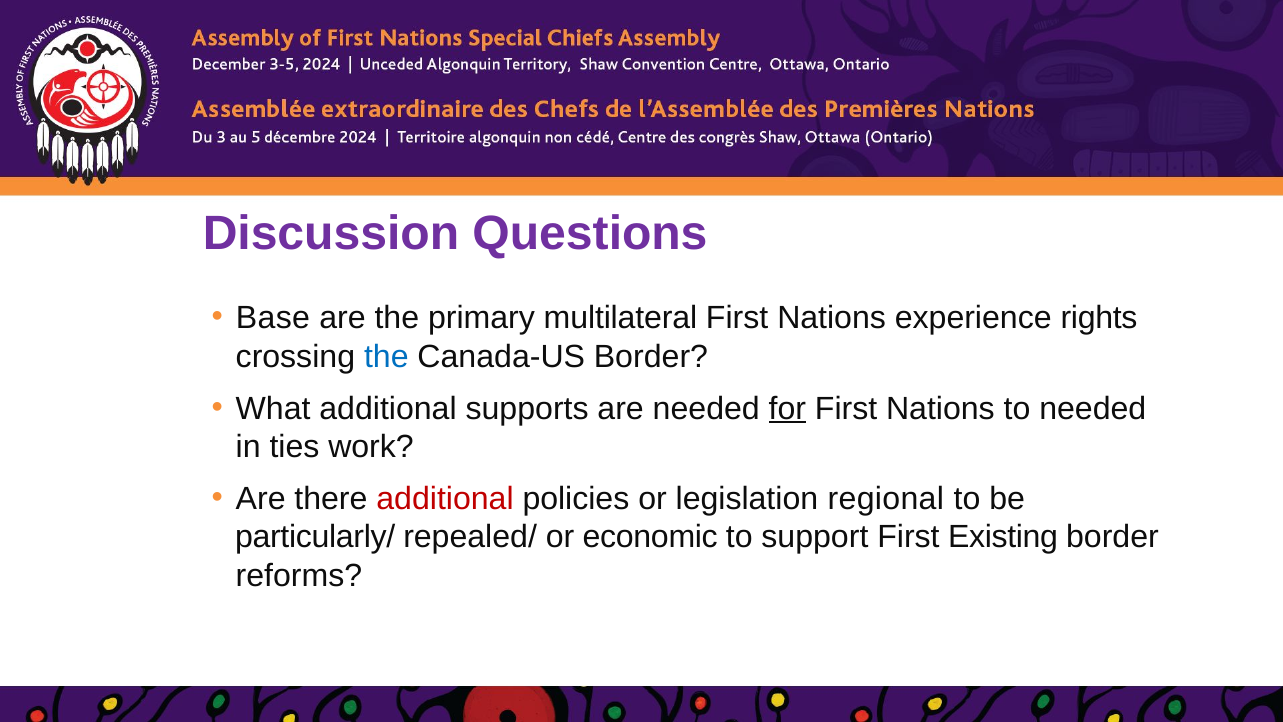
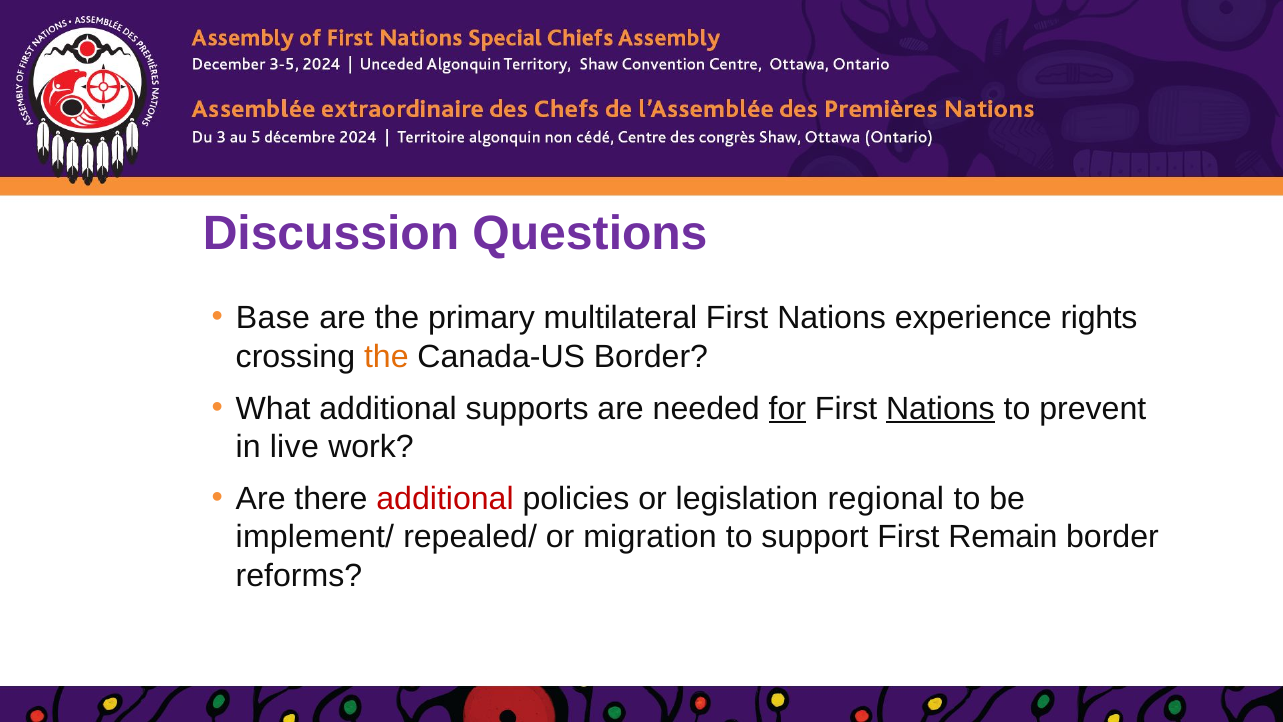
the colour: blue -> orange (386, 356)
Nations underline: none -> present (940, 408)
to needed: needed -> prevent (1093, 408)
ties: ties -> live (294, 447)
particularly/: particularly/ -> implement/ (315, 537)
economic: economic -> migration (650, 537)
Existing: Existing -> Remain (1003, 537)
